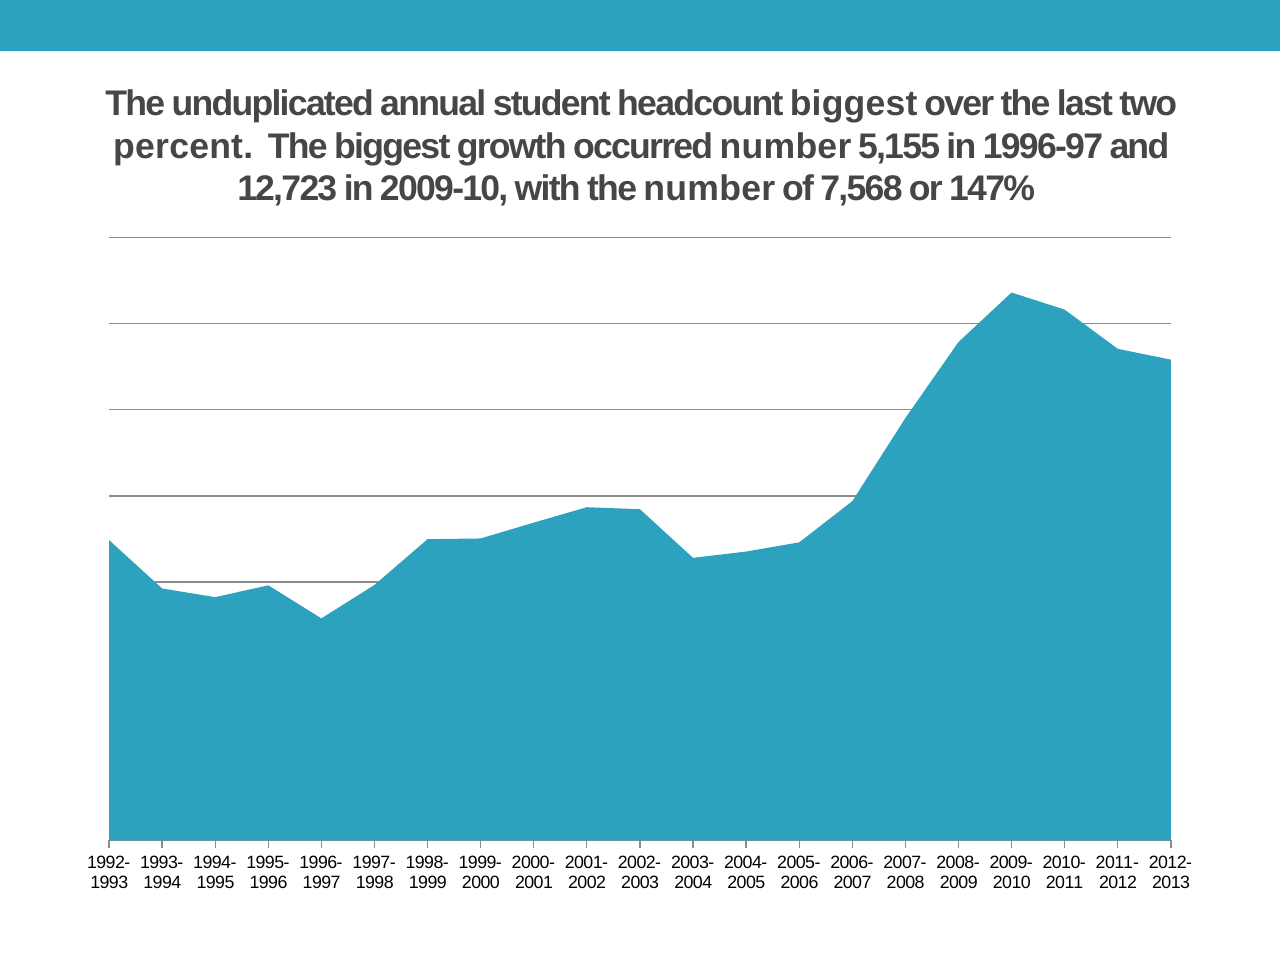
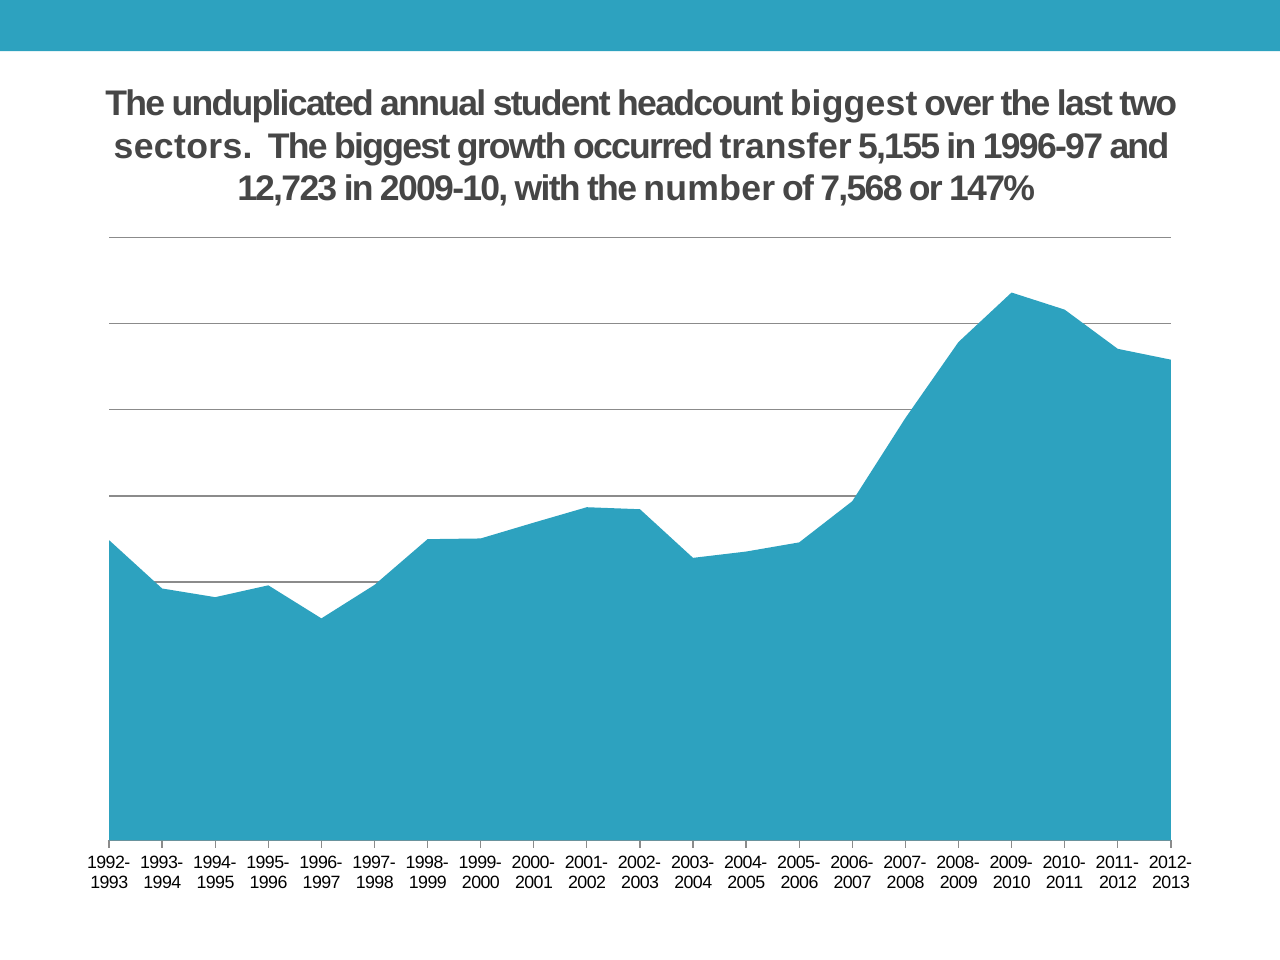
percent: percent -> sectors (183, 146)
occurred number: number -> transfer (786, 146)
